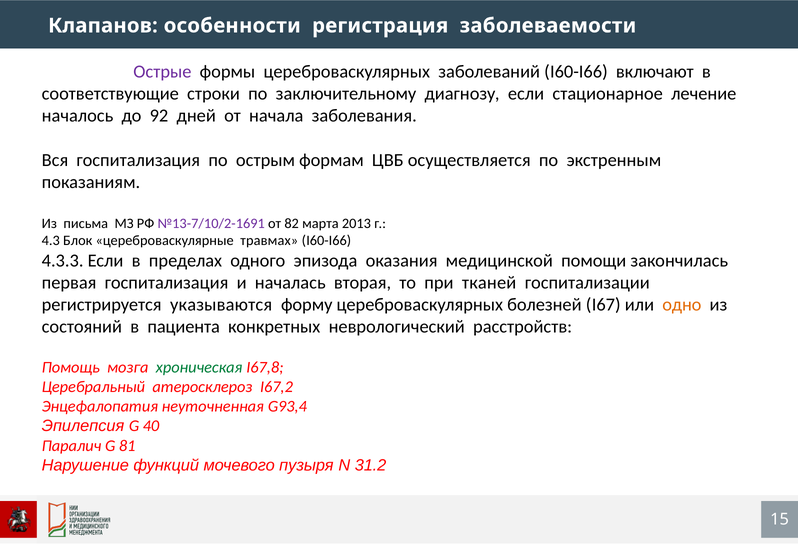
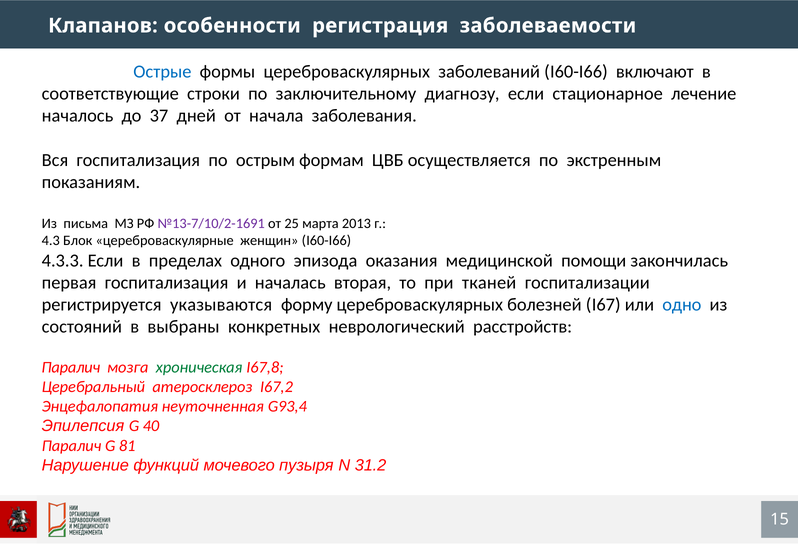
Острые colour: purple -> blue (162, 72)
92: 92 -> 37 (159, 116)
82: 82 -> 25 (292, 224)
травмах: травмах -> женщин (269, 241)
одно colour: orange -> blue (682, 305)
пациента: пациента -> выбраны (184, 327)
Помощь: Помощь -> Паралич (71, 367)
